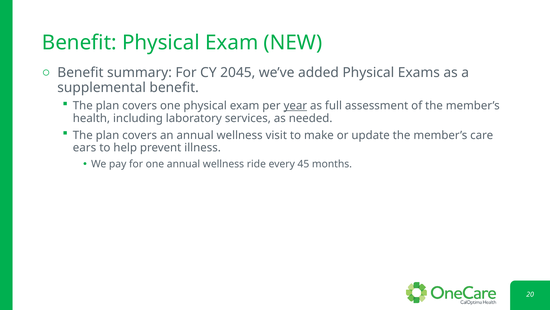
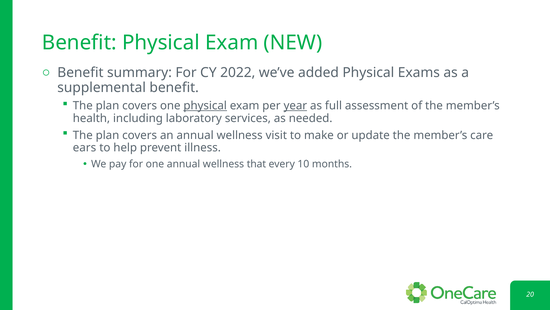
2045: 2045 -> 2022 (238, 73)
physical underline: none -> present (205, 106)
ride: ride -> that (256, 164)
45: 45 -> 10 (303, 164)
